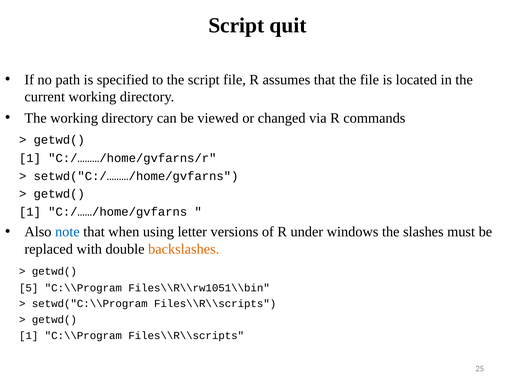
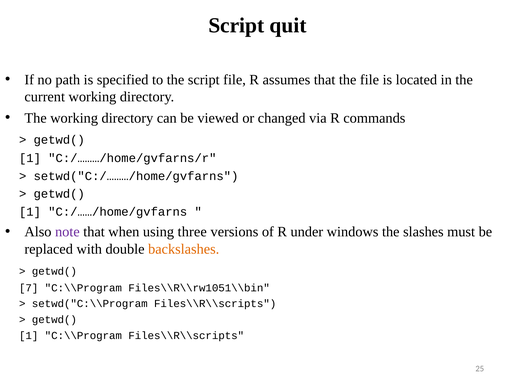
note colour: blue -> purple (67, 232)
letter: letter -> three (192, 232)
5: 5 -> 7 (29, 288)
